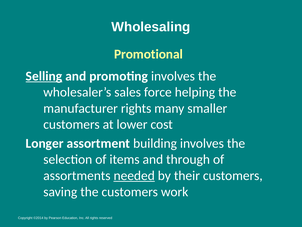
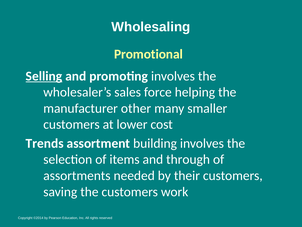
manufacturer rights: rights -> other (136, 108)
Longer: Longer -> Trends (45, 143)
needed underline: present -> none (134, 175)
